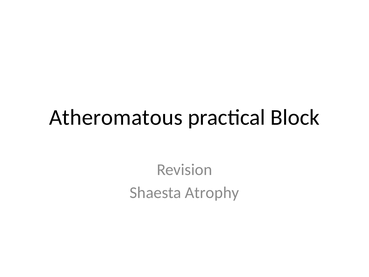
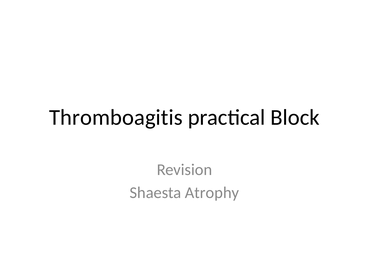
Atheromatous: Atheromatous -> Thromboagitis (116, 117)
